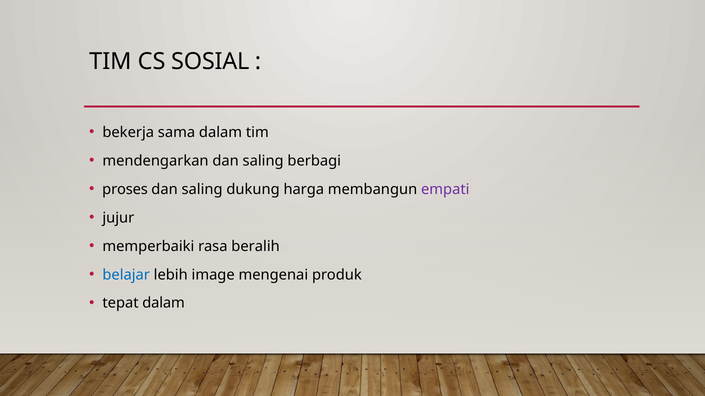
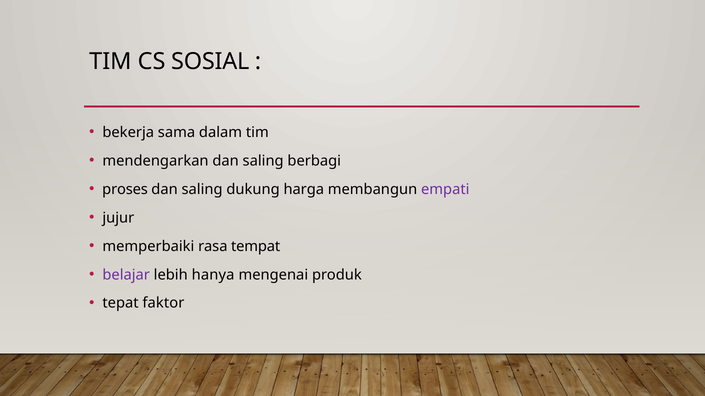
beralih: beralih -> tempat (256, 247)
belajar colour: blue -> purple (126, 275)
image: image -> hanya (213, 275)
tepat dalam: dalam -> faktor (163, 304)
